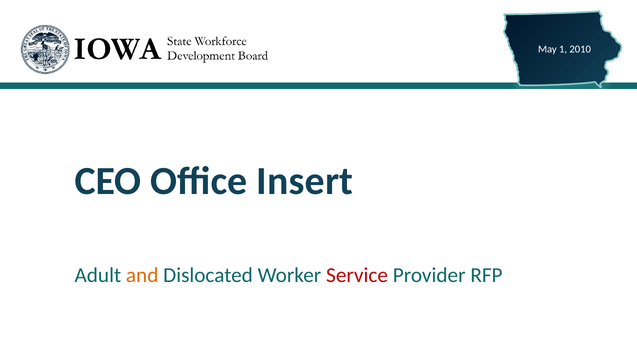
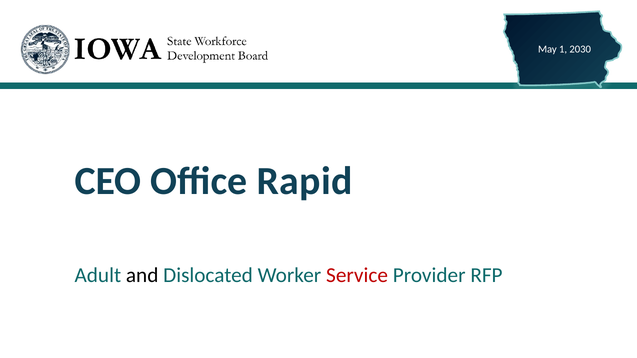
2010: 2010 -> 2030 (580, 49)
Insert: Insert -> Rapid (305, 181)
and colour: orange -> black (142, 276)
